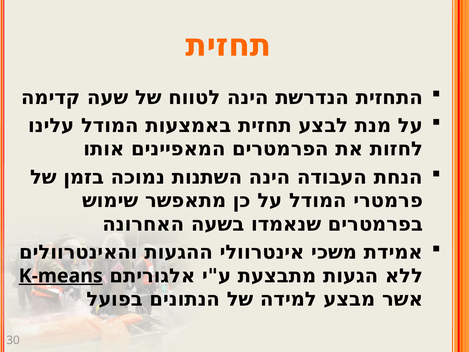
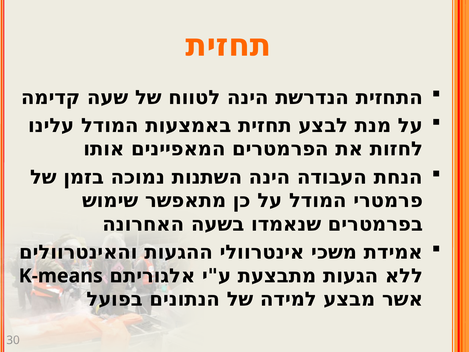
K-means underline: present -> none (61, 276)
